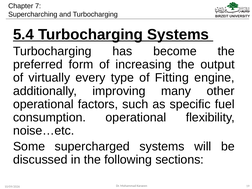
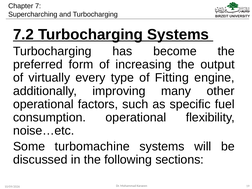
5.4: 5.4 -> 7.2 (23, 34)
supercharged: supercharged -> turbomachine (92, 146)
